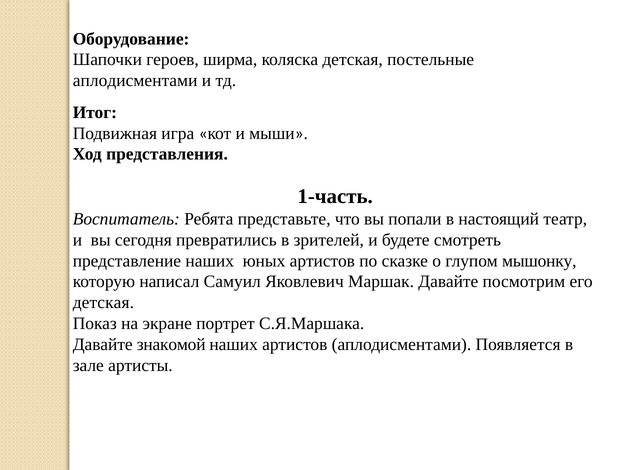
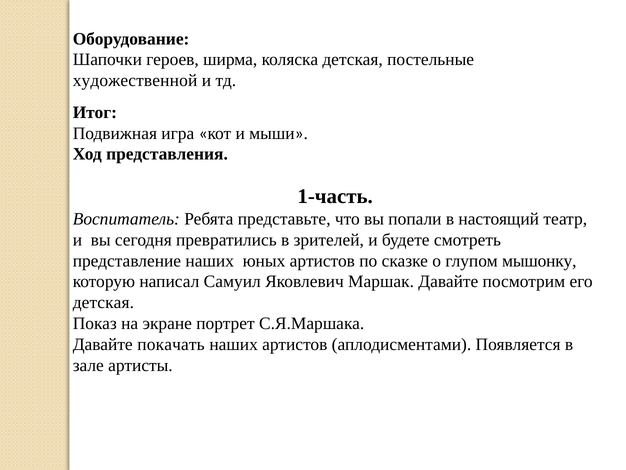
аплодисментами: аплодисментами -> художественной (135, 81)
знакомой: знакомой -> покачать (171, 344)
